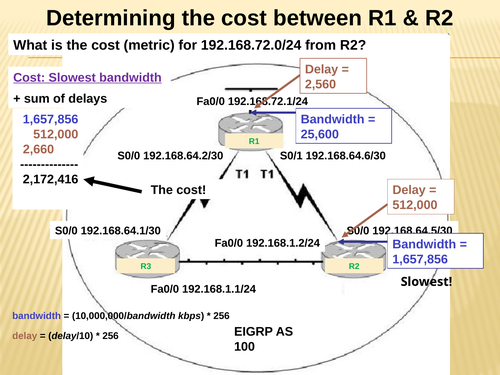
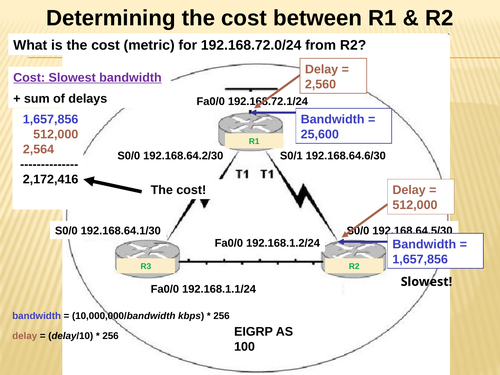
2,660: 2,660 -> 2,564 (38, 149)
